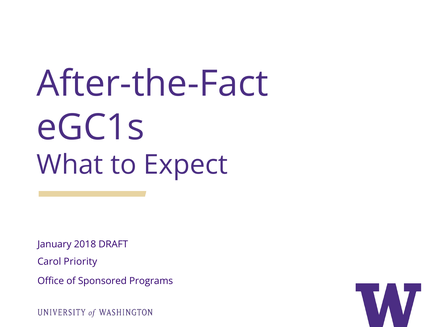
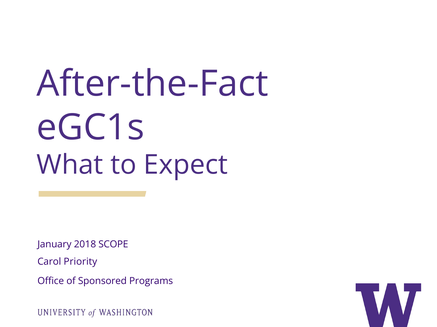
DRAFT: DRAFT -> SCOPE (113, 245)
